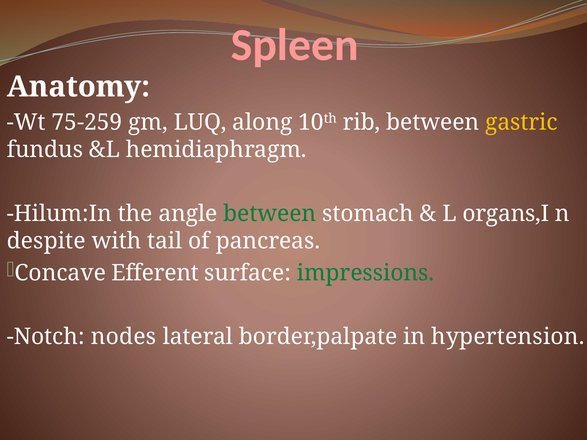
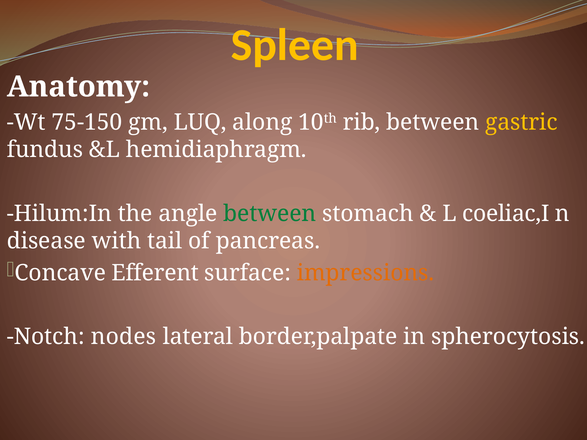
Spleen colour: pink -> yellow (295, 45)
75-259: 75-259 -> 75-150 (87, 122)
organs,I: organs,I -> coeliac,I (506, 214)
despite: despite -> disease (46, 241)
impressions colour: green -> orange (366, 273)
hypertension: hypertension -> spherocytosis (508, 337)
